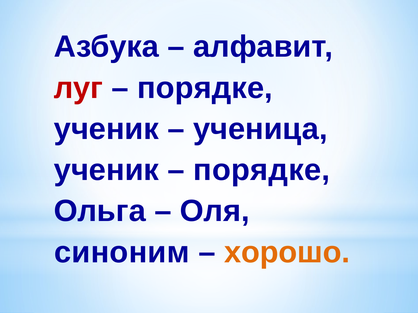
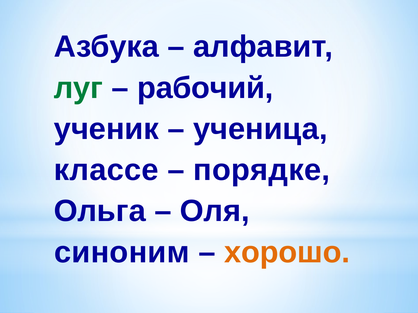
луг colour: red -> green (79, 88)
порядке: порядке -> рабочий (205, 88)
ученик: ученик -> классе (106, 170)
